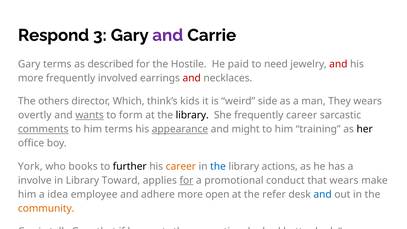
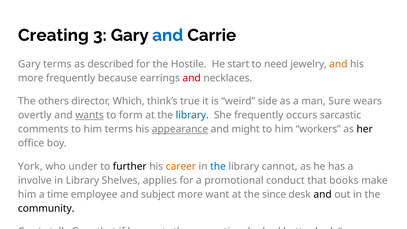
Respond: Respond -> Creating (53, 35)
and colour: purple -> blue (168, 35)
paid: paid -> start (238, 64)
and colour: red -> orange (338, 64)
frequently involved: involved -> because (118, 78)
kids: kids -> true (190, 101)
They: They -> Sure (339, 101)
library colour: black -> blue (192, 115)
frequently career: career -> occurs (302, 115)
comments underline: present -> none (43, 129)
training: training -> workers (318, 129)
books: books -> under (83, 166)
actions: actions -> cannot (280, 166)
Toward: Toward -> Shelves (121, 180)
for underline: present -> none (186, 180)
that wears: wears -> books (344, 180)
idea: idea -> time (58, 194)
adhere: adhere -> subject (158, 194)
open: open -> want (217, 194)
refer: refer -> since (274, 194)
and colour: blue -> black (323, 194)
community colour: orange -> black (46, 208)
